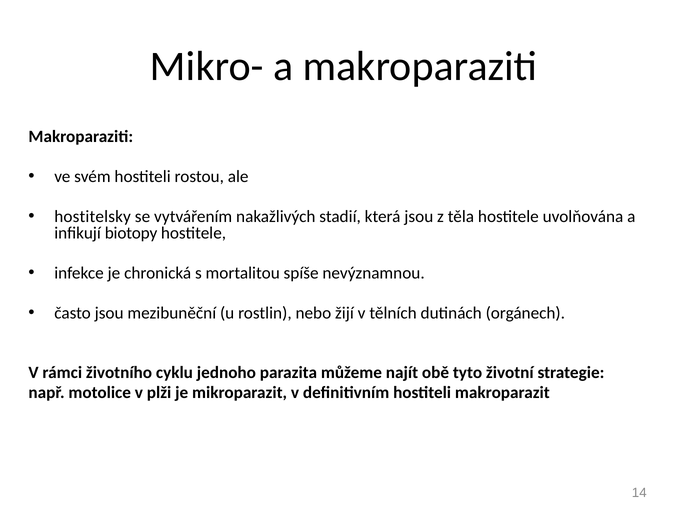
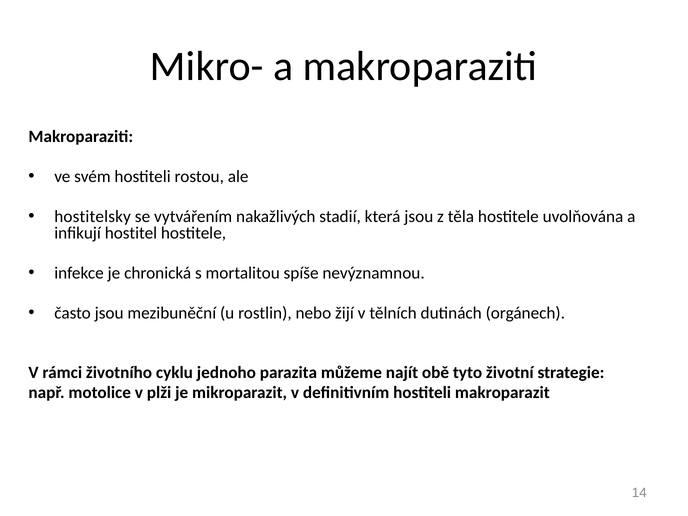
biotopy: biotopy -> hostitel (131, 233)
